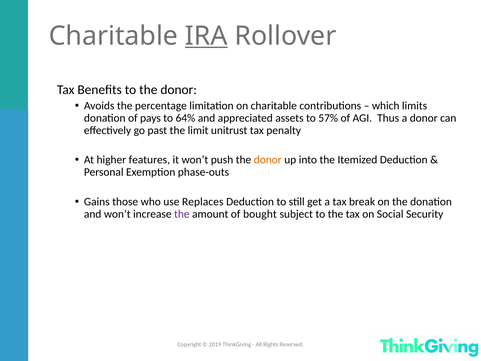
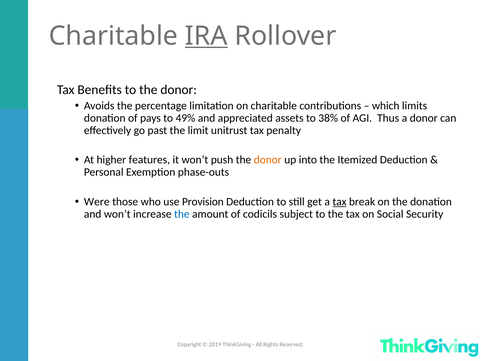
64%: 64% -> 49% (185, 118)
57%: 57% -> 38% (328, 118)
Gains: Gains -> Were (97, 202)
Replaces: Replaces -> Provision (203, 202)
tax underline: none -> present (340, 202)
the colour: purple -> blue (182, 214)
bought: bought -> codicils (260, 214)
